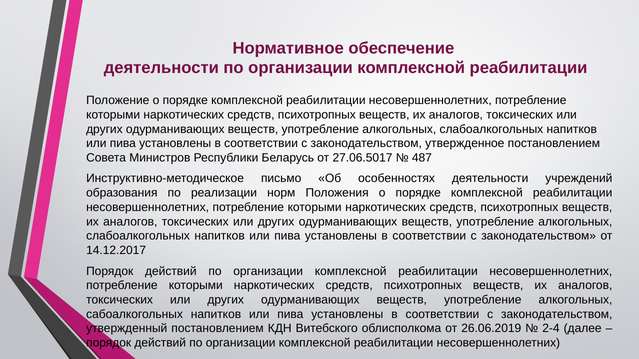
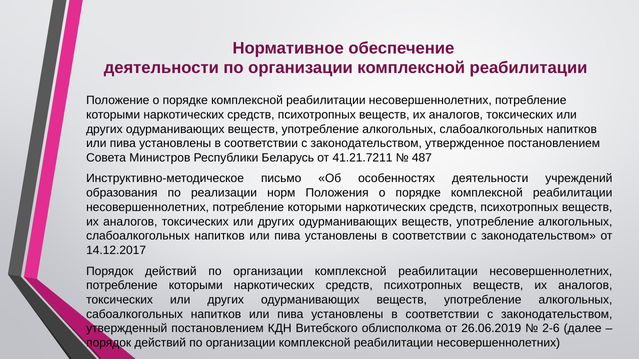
27.06.5017: 27.06.5017 -> 41.21.7211 (362, 158)
2-4: 2-4 -> 2-6 (551, 329)
